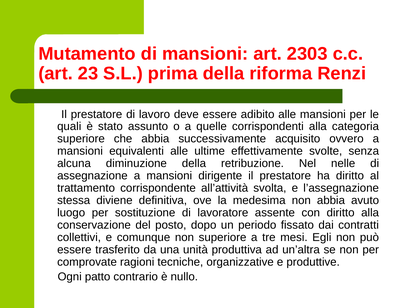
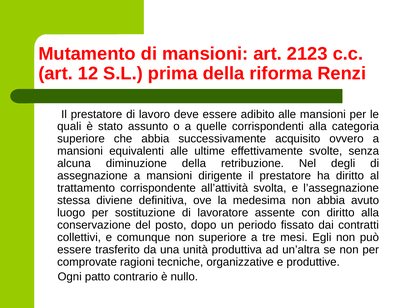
2303: 2303 -> 2123 (307, 54)
23: 23 -> 12 (88, 74)
nelle: nelle -> degli (343, 164)
